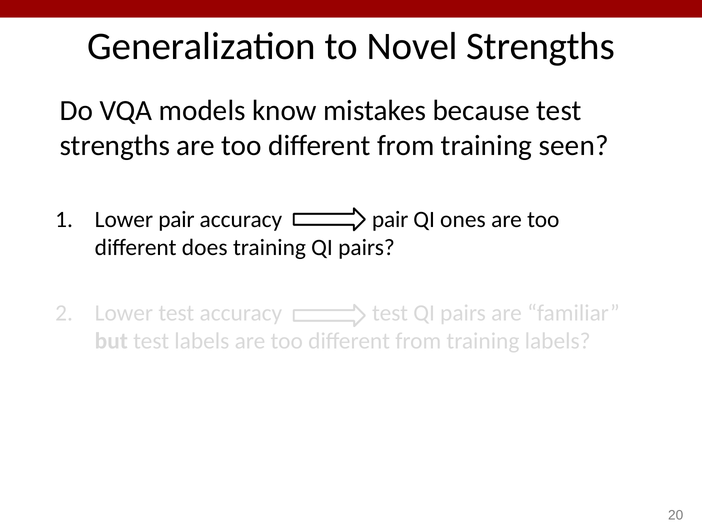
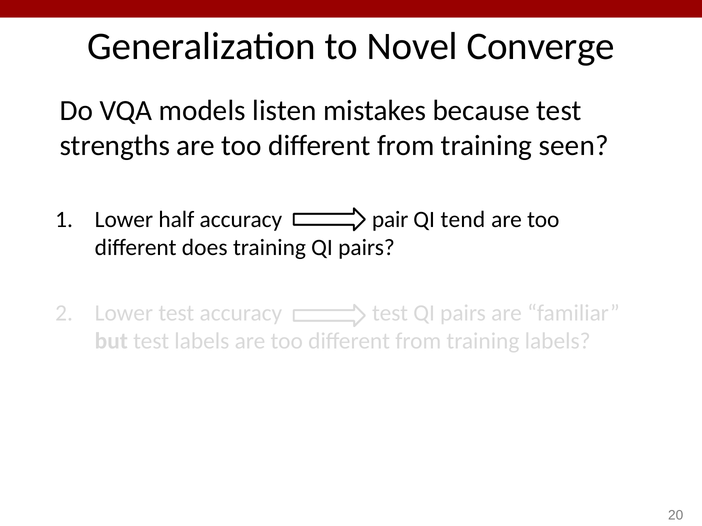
Novel Strengths: Strengths -> Converge (541, 47)
know: know -> listen (284, 111)
Lower pair: pair -> half (176, 220)
ones: ones -> tend (463, 220)
